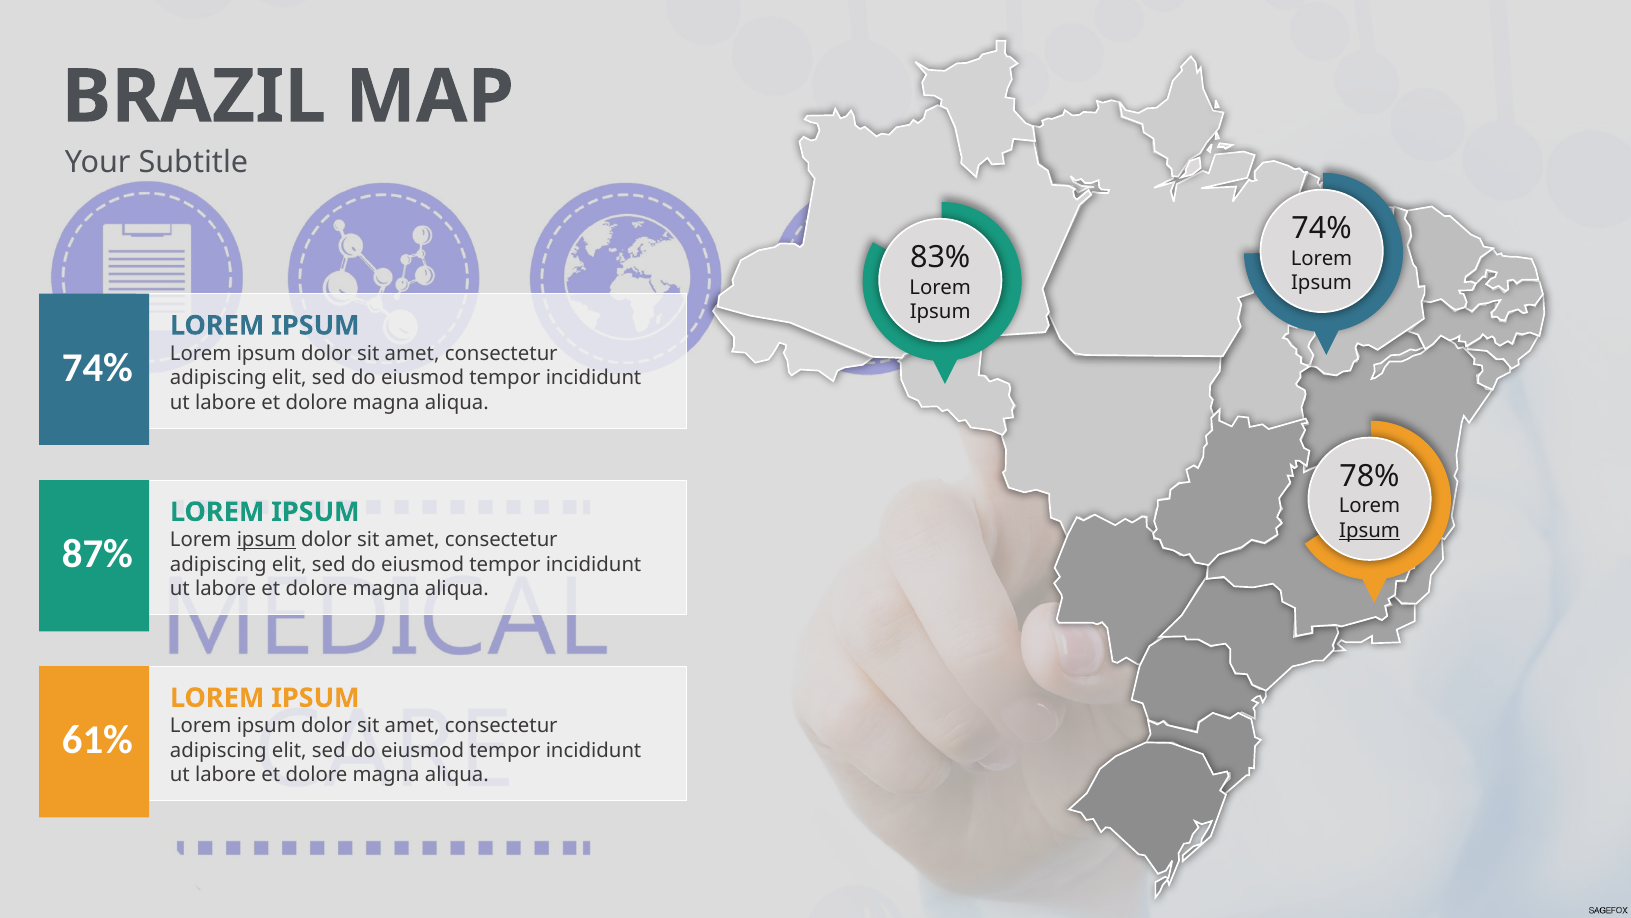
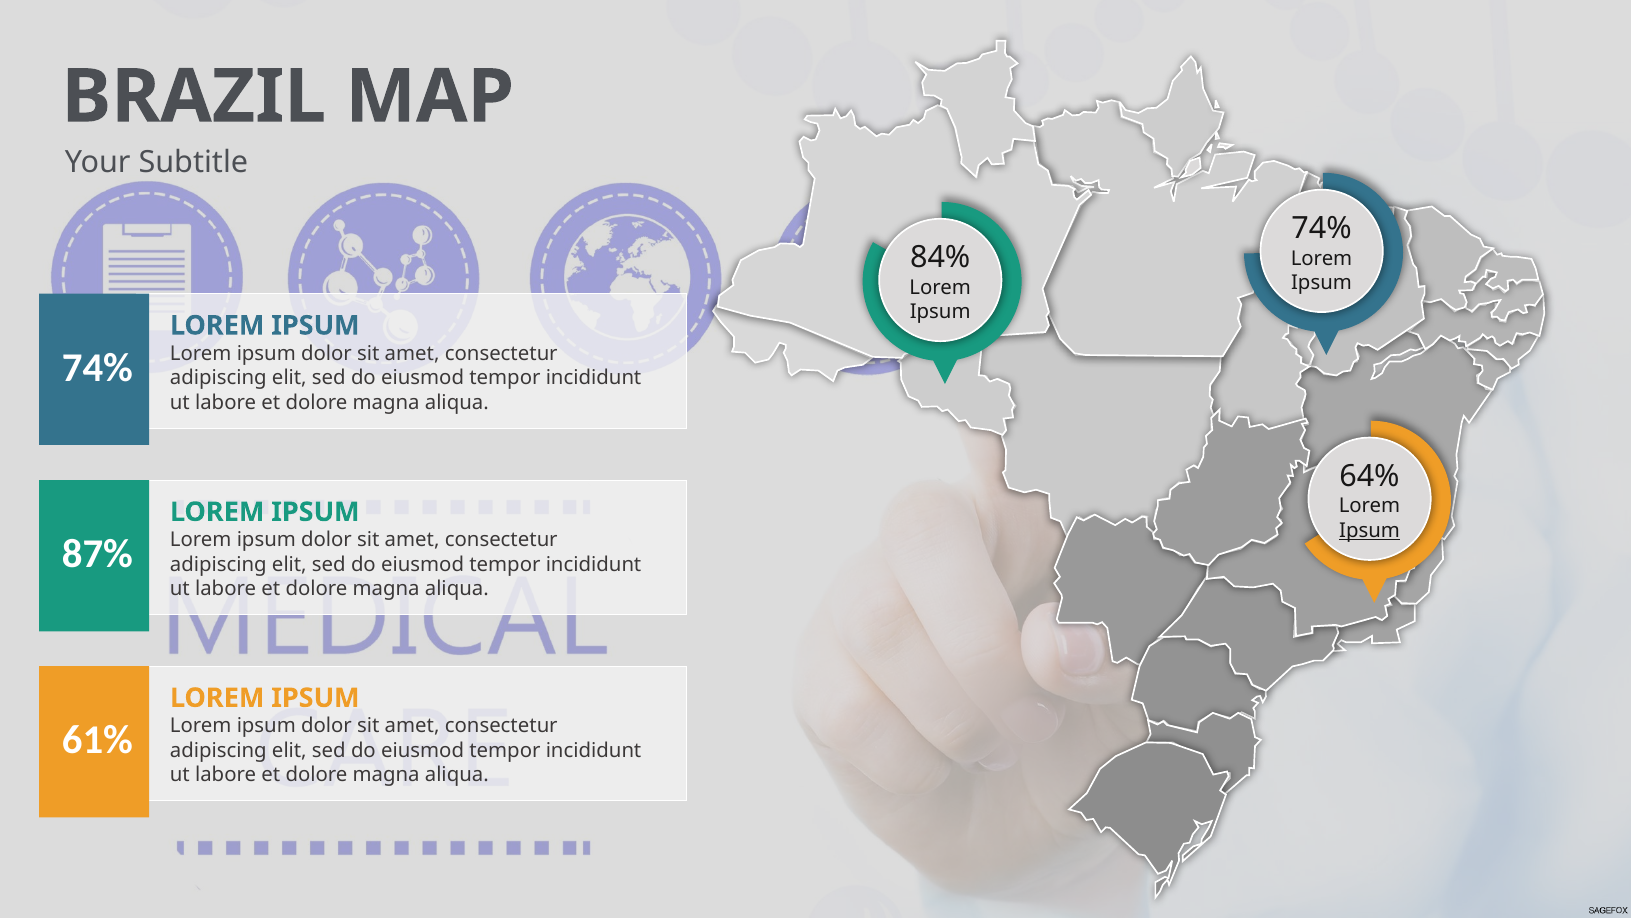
83%: 83% -> 84% (940, 257)
78%: 78% -> 64% (1369, 476)
ipsum underline: present -> none (266, 540)
